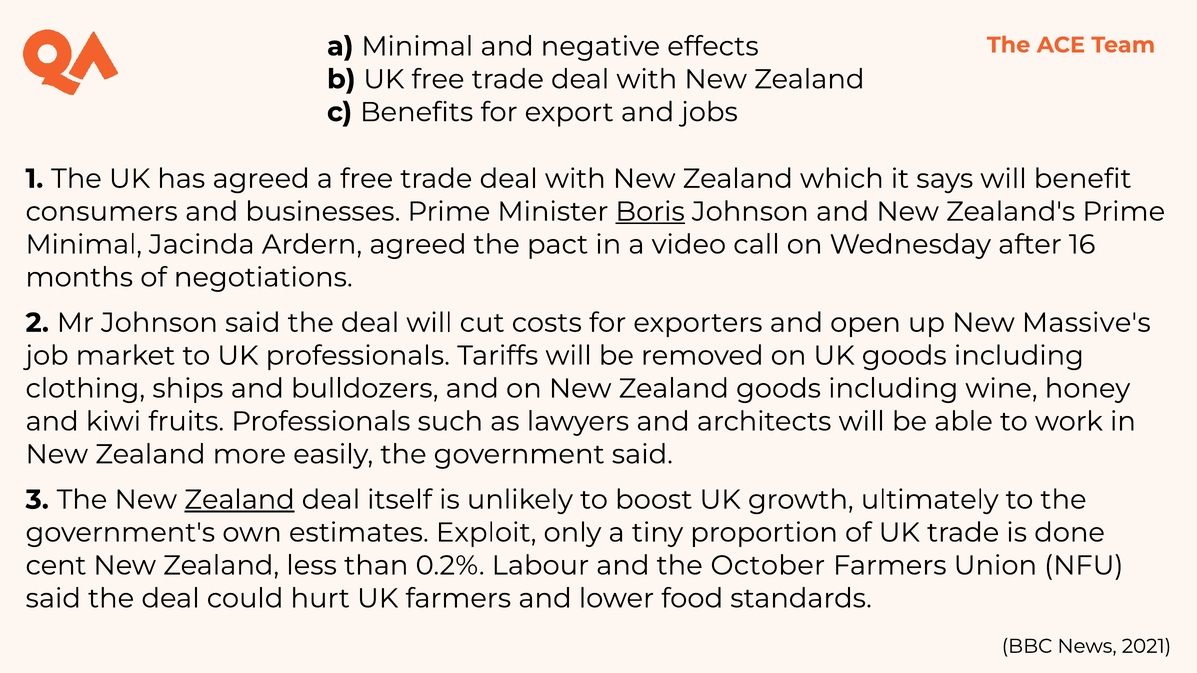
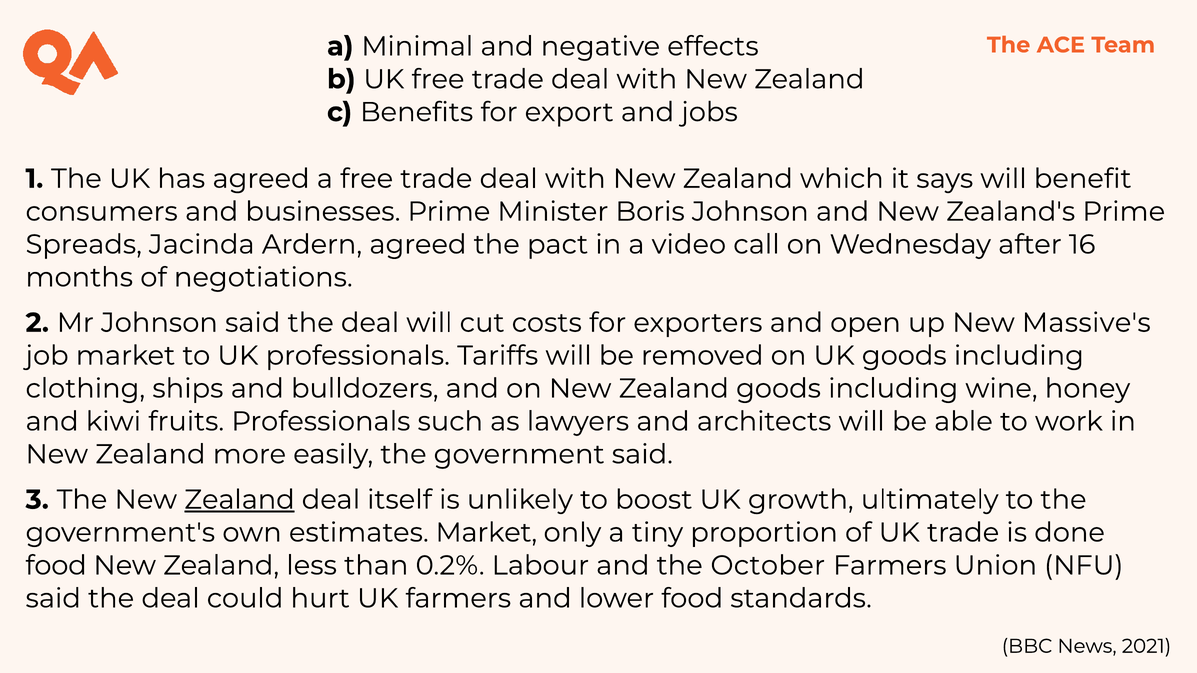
Boris underline: present -> none (650, 212)
Minimal: Minimal -> Spreads (84, 245)
estimates Exploit: Exploit -> Market (486, 533)
cent: cent -> food (56, 566)
